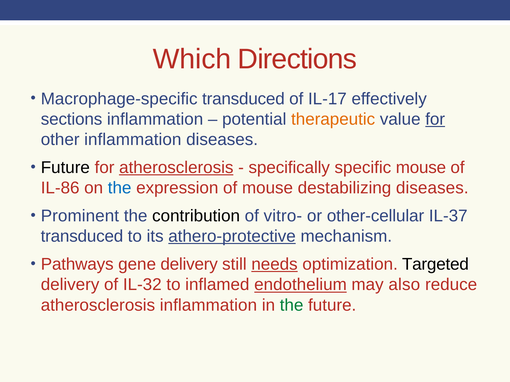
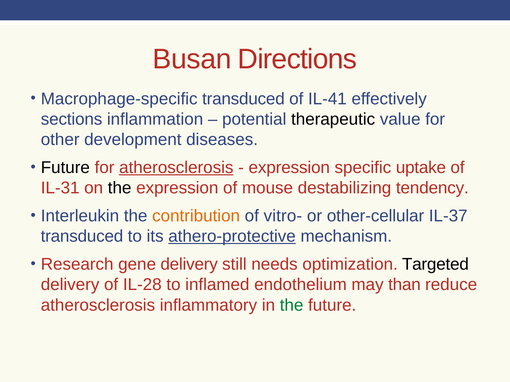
Which: Which -> Busan (192, 59)
IL-17: IL-17 -> IL-41 (327, 99)
therapeutic colour: orange -> black (333, 119)
for underline: present -> none (435, 119)
other inflammation: inflammation -> development (133, 140)
specifically: specifically -> expression (289, 168)
specific mouse: mouse -> uptake (421, 168)
IL-86: IL-86 -> IL-31 (60, 188)
the colour: blue -> black (120, 188)
destabilizing diseases: diseases -> tendency (432, 188)
Prominent: Prominent -> Interleukin (80, 216)
contribution colour: black -> orange (196, 216)
Pathways: Pathways -> Research (77, 265)
needs underline: present -> none (275, 265)
IL-32: IL-32 -> IL-28 (142, 285)
endothelium underline: present -> none (300, 285)
also: also -> than (404, 285)
atherosclerosis inflammation: inflammation -> inflammatory (208, 305)
